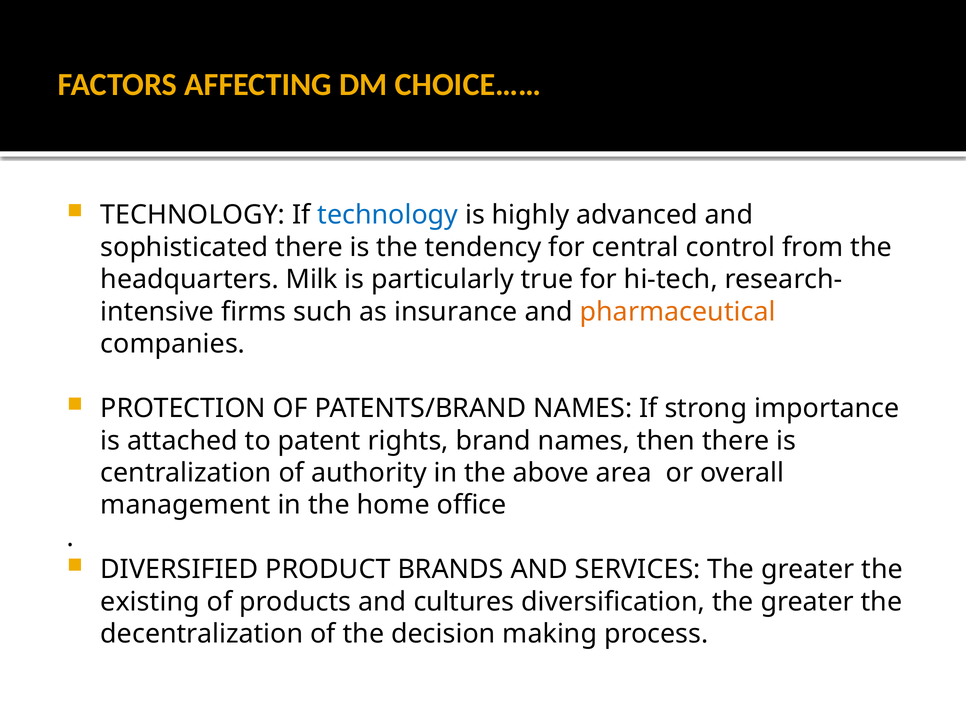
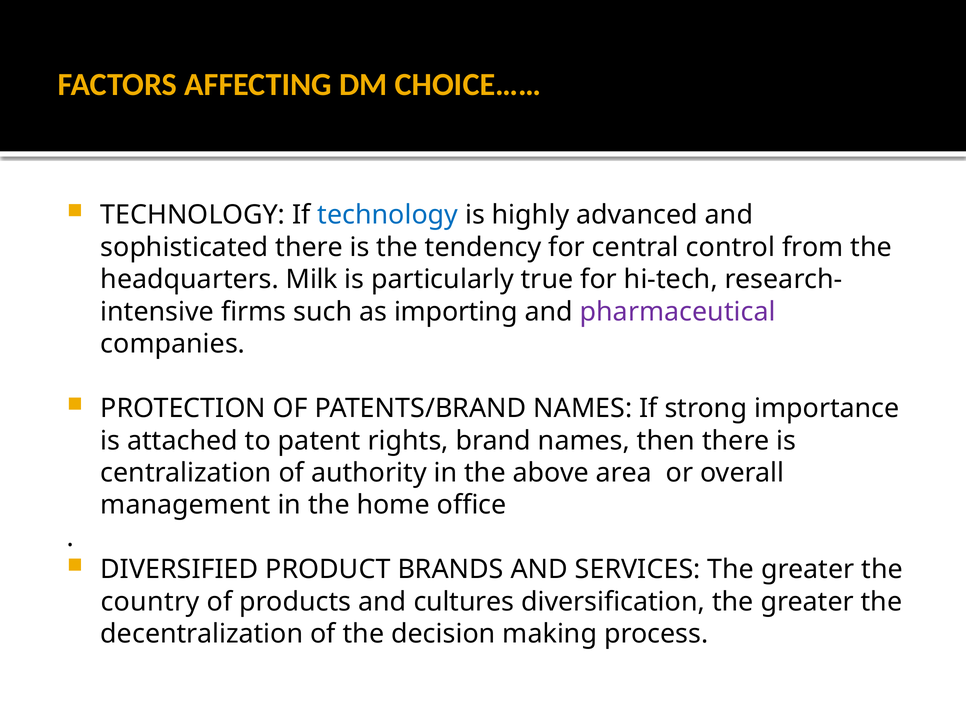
insurance: insurance -> importing (456, 312)
pharmaceutical colour: orange -> purple (678, 312)
existing: existing -> country (150, 602)
